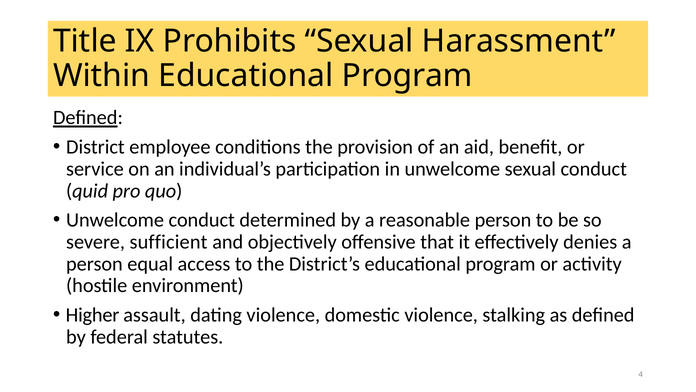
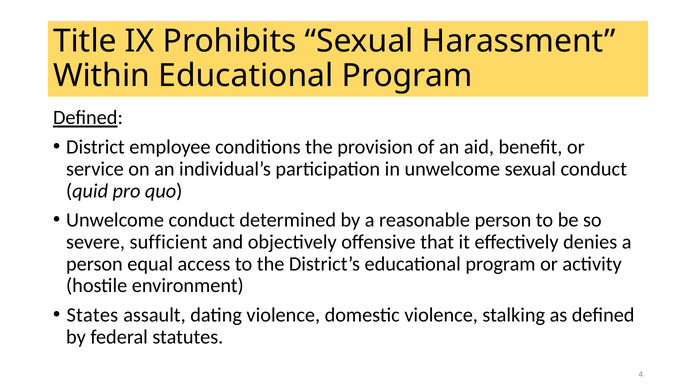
Higher: Higher -> States (92, 314)
